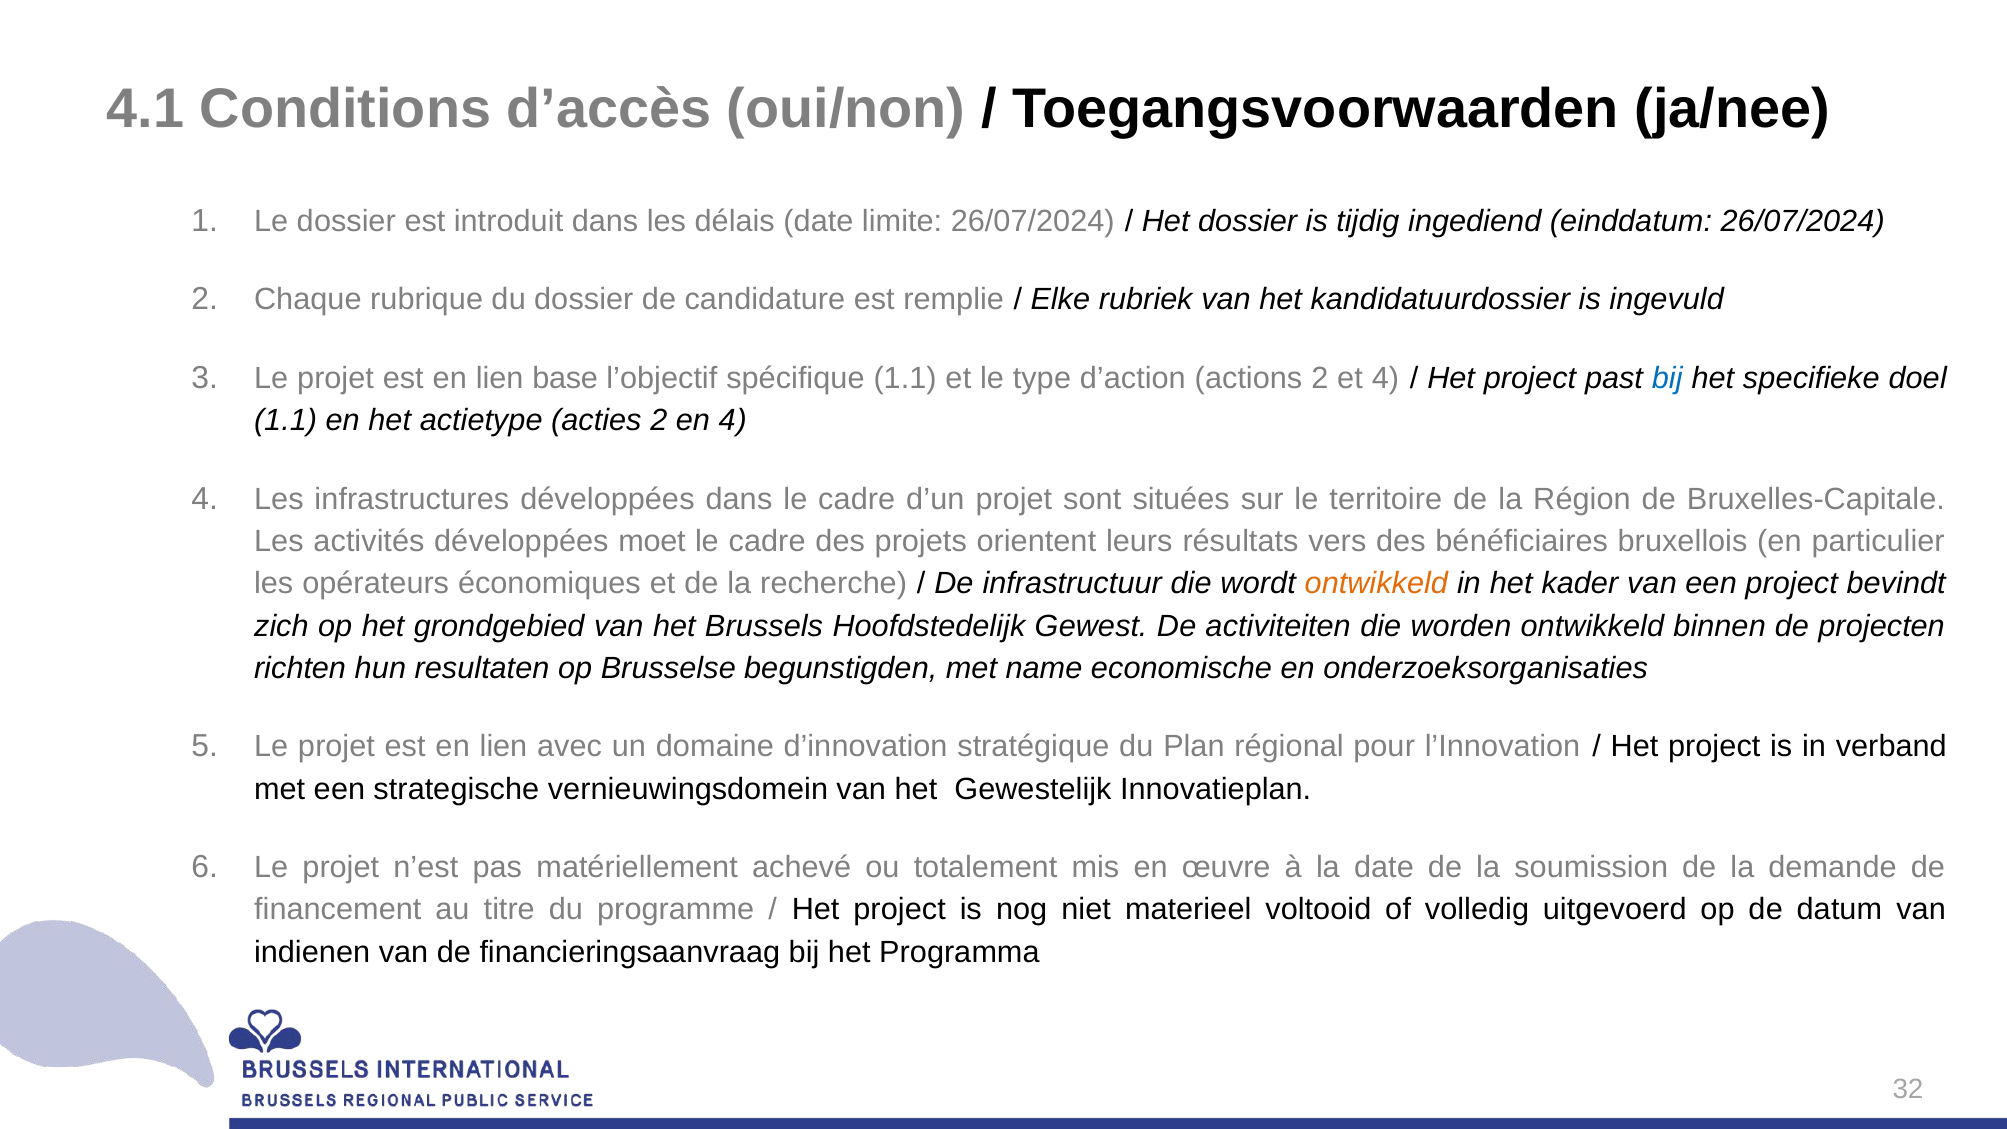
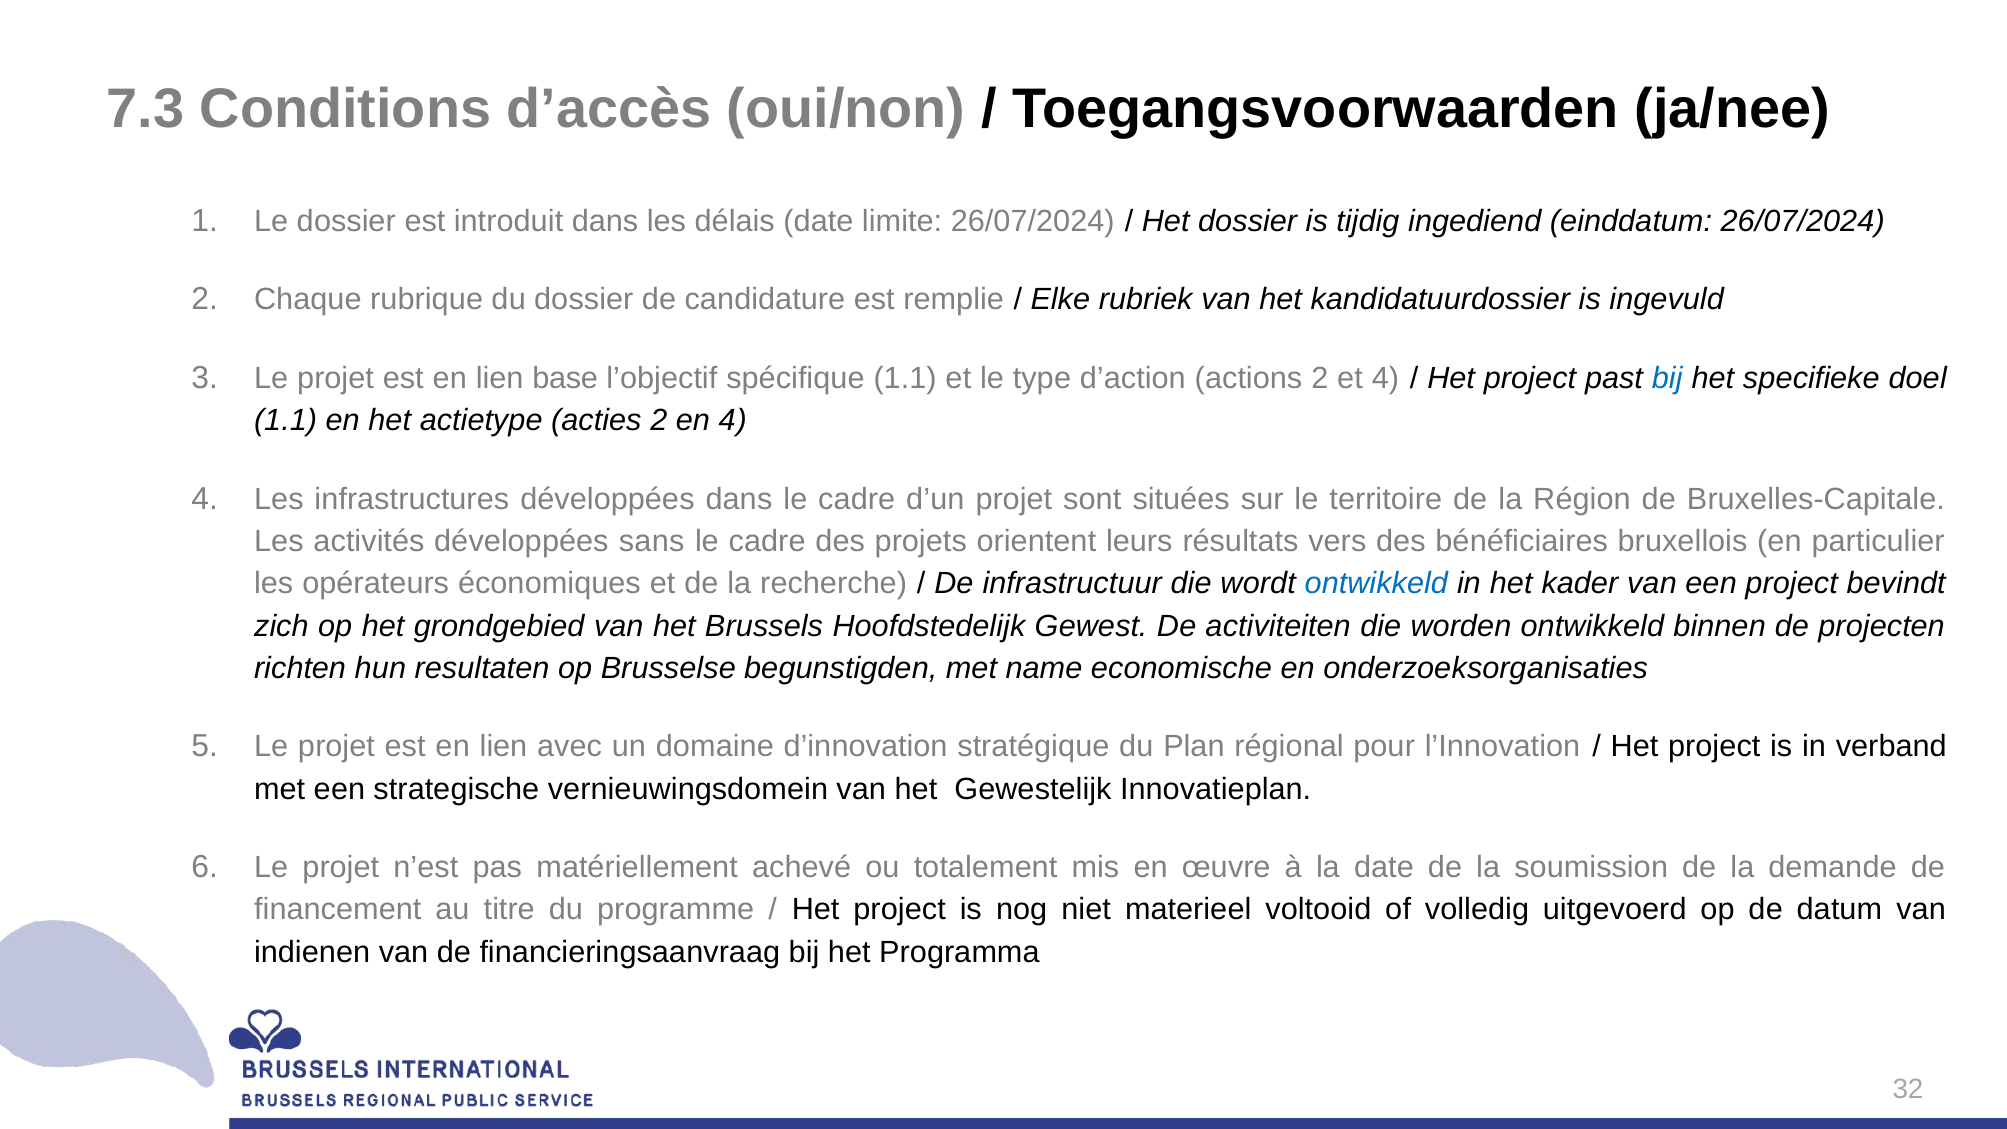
4.1: 4.1 -> 7.3 (146, 109)
moet: moet -> sans (652, 541)
ontwikkeld colour: orange -> blue (1376, 584)
